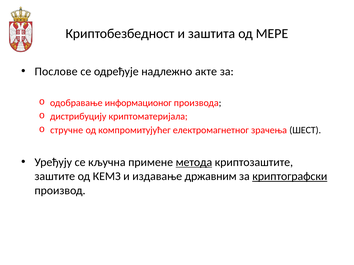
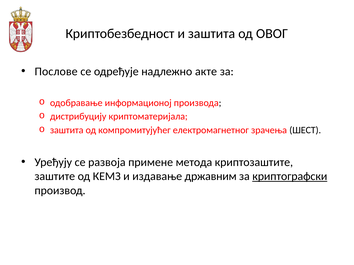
МЕРЕ: МЕРЕ -> ОВОГ (272, 34)
информационог: информационог -> информационој (138, 103)
стручне: стручне -> заштита (67, 130)
кључна: кључна -> развоја (107, 162)
метода underline: present -> none (194, 162)
